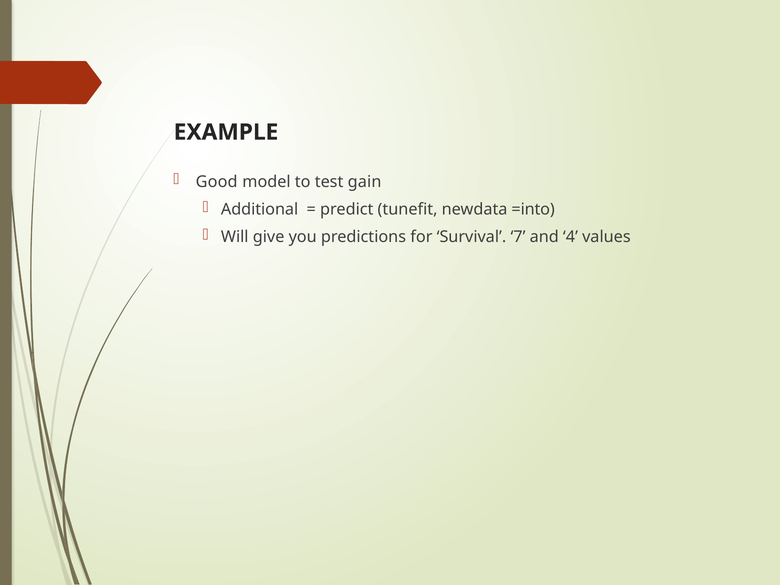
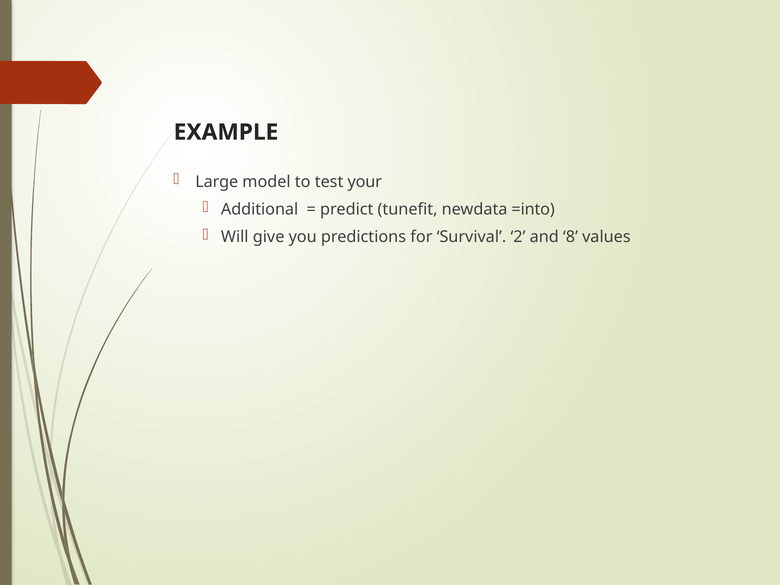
Good: Good -> Large (217, 182)
gain: gain -> your (365, 182)
7: 7 -> 2 (518, 237)
4: 4 -> 8 (570, 237)
